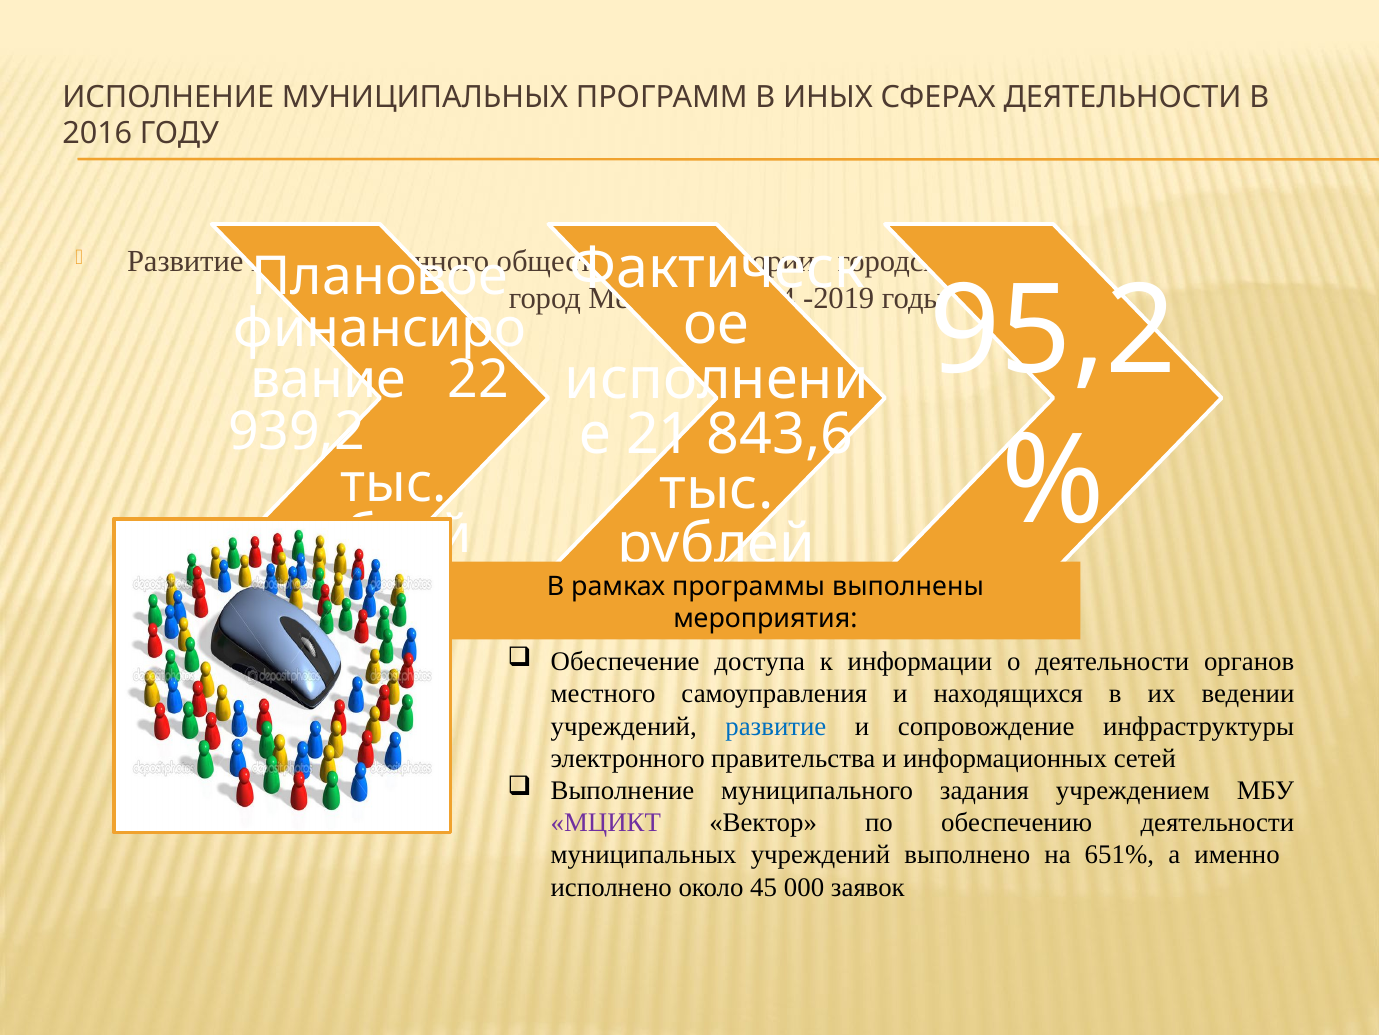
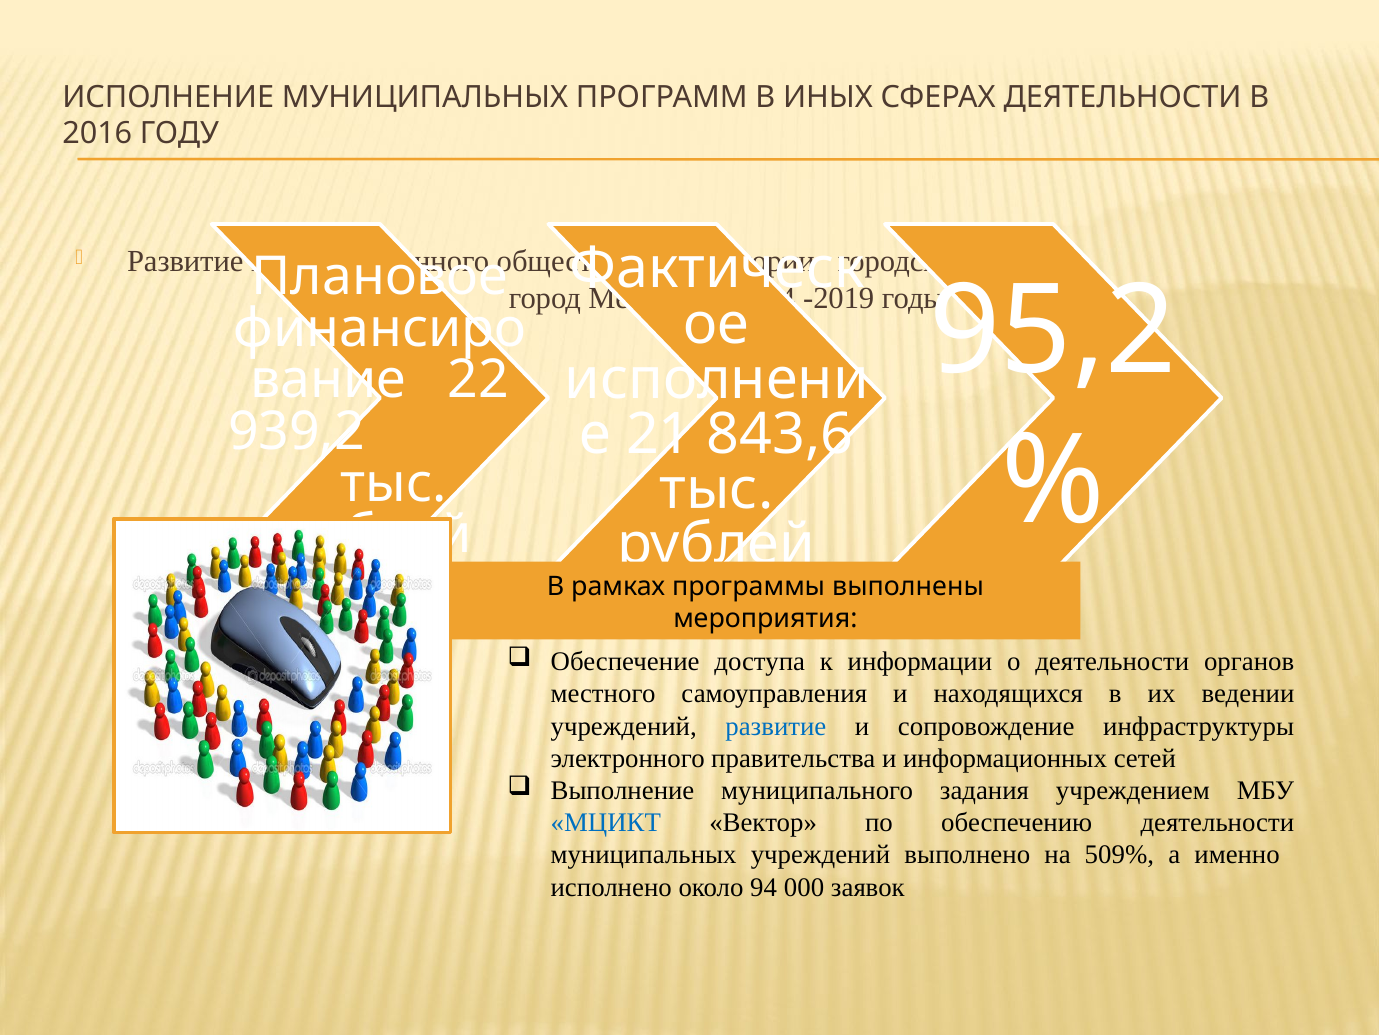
МЦИКТ colour: purple -> blue (606, 822)
651%: 651% -> 509% (1119, 854)
45: 45 -> 94 (764, 887)
